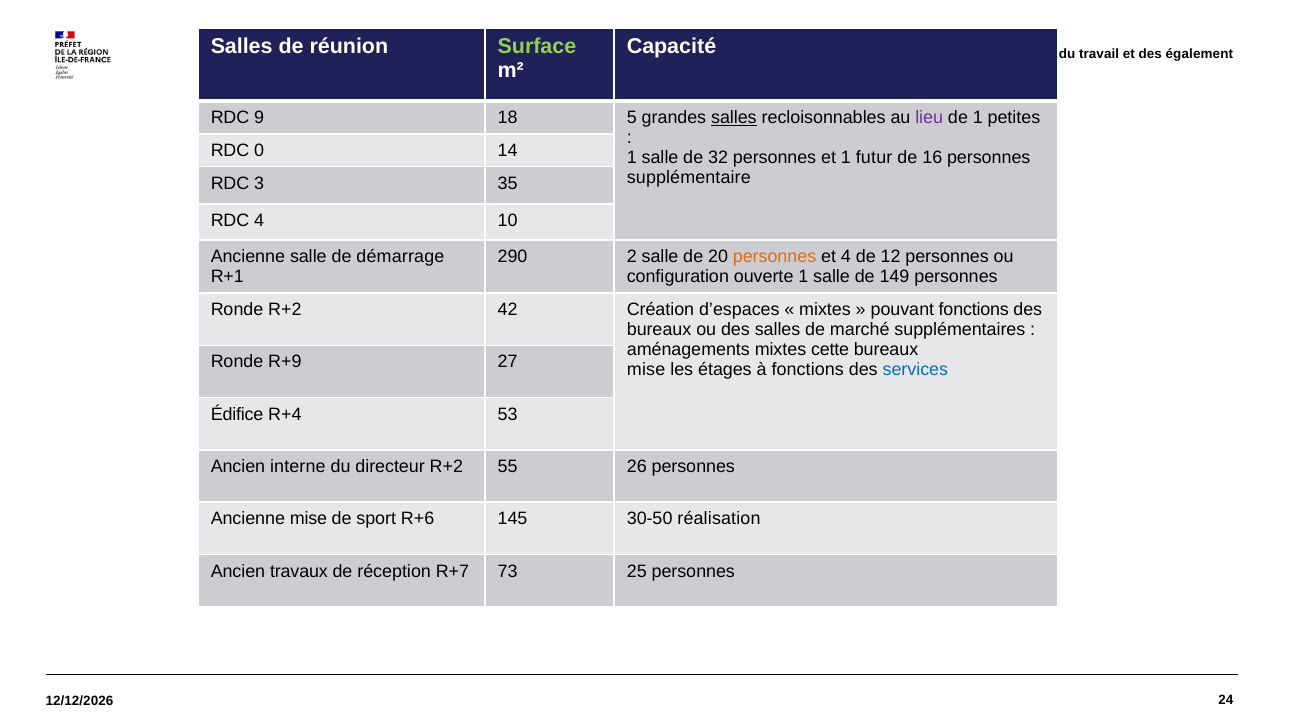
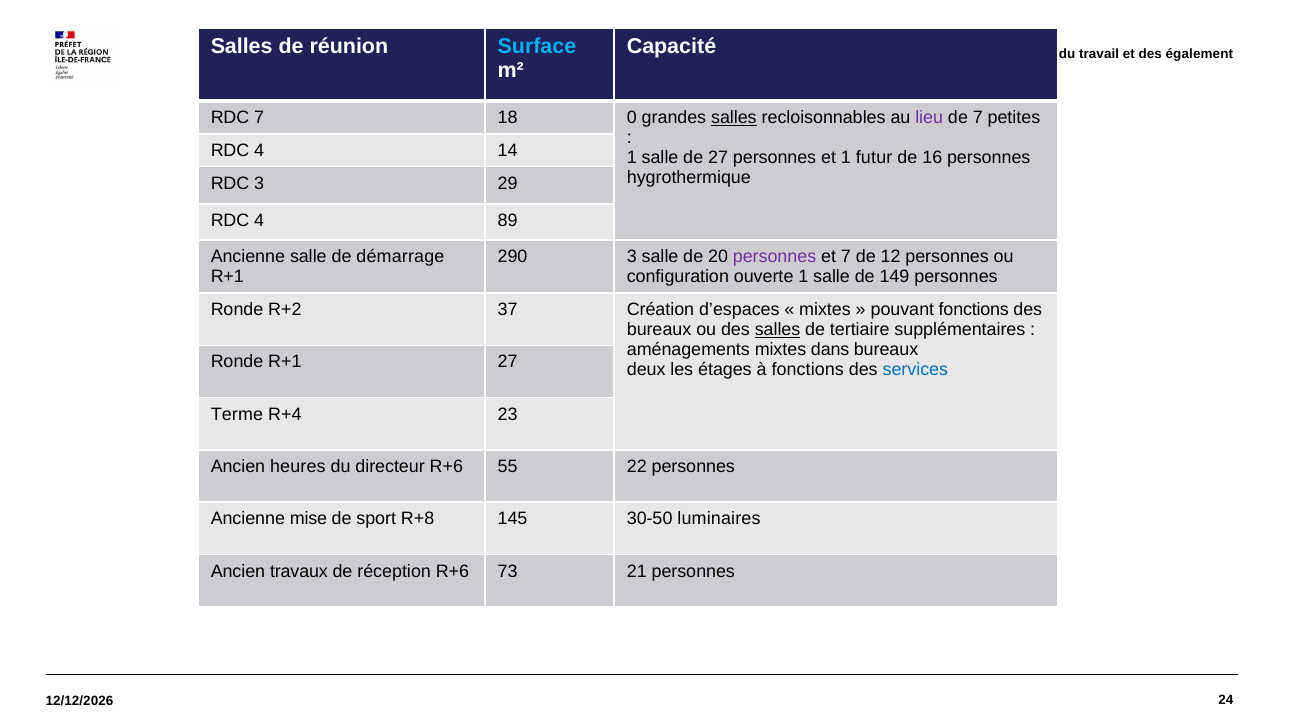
Surface colour: light green -> light blue (537, 47)
RDC 9: 9 -> 7 (259, 118)
5: 5 -> 0 (632, 118)
de 1: 1 -> 7 (978, 118)
0: 0 -> 4 (259, 150)
de 32: 32 -> 27 (718, 158)
supplémentaire: supplémentaire -> hygrothermique (689, 178)
35: 35 -> 29 (508, 183)
10: 10 -> 89 (508, 221)
290 2: 2 -> 3 (632, 257)
personnes colour: orange -> purple (775, 257)
et 4: 4 -> 7 (846, 257)
42: 42 -> 37 (508, 310)
salles underline: none -> present (778, 330)
marché: marché -> tertiaire (860, 330)
cette: cette -> dans (830, 350)
Ronde R+9: R+9 -> R+1 (285, 362)
mise: mise -> deux (646, 370)
Édifice: Édifice -> Terme (237, 414)
53: 53 -> 23 (508, 414)
interne: interne -> heures (298, 467)
directeur R+2: R+2 -> R+6 (446, 467)
26: 26 -> 22 (637, 467)
R+6: R+6 -> R+8 (418, 519)
réalisation: réalisation -> luminaires (719, 519)
réception R+7: R+7 -> R+6 (452, 571)
25: 25 -> 21 (637, 571)
